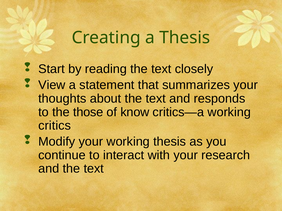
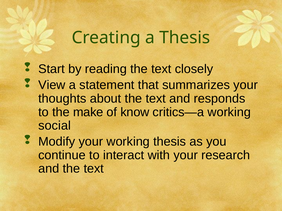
those: those -> make (88, 112)
critics: critics -> social (55, 126)
